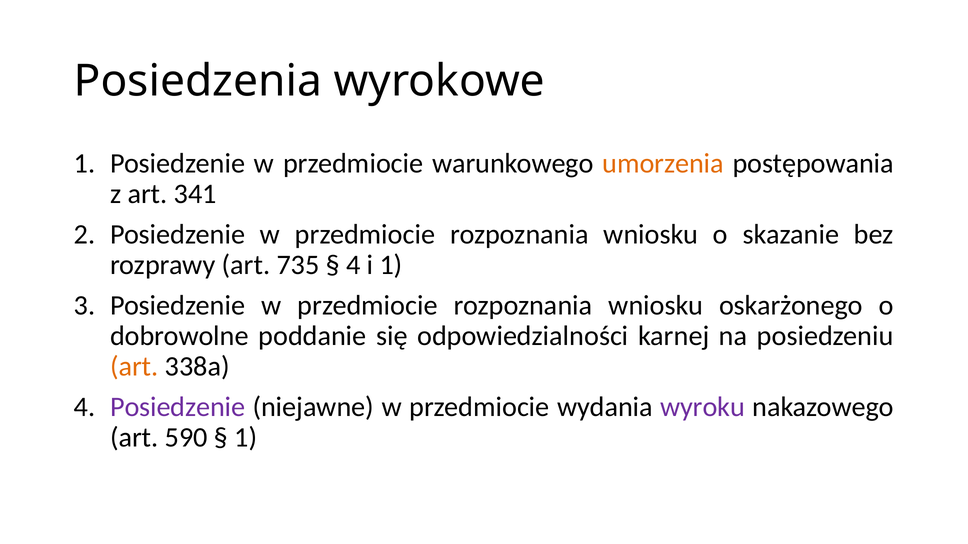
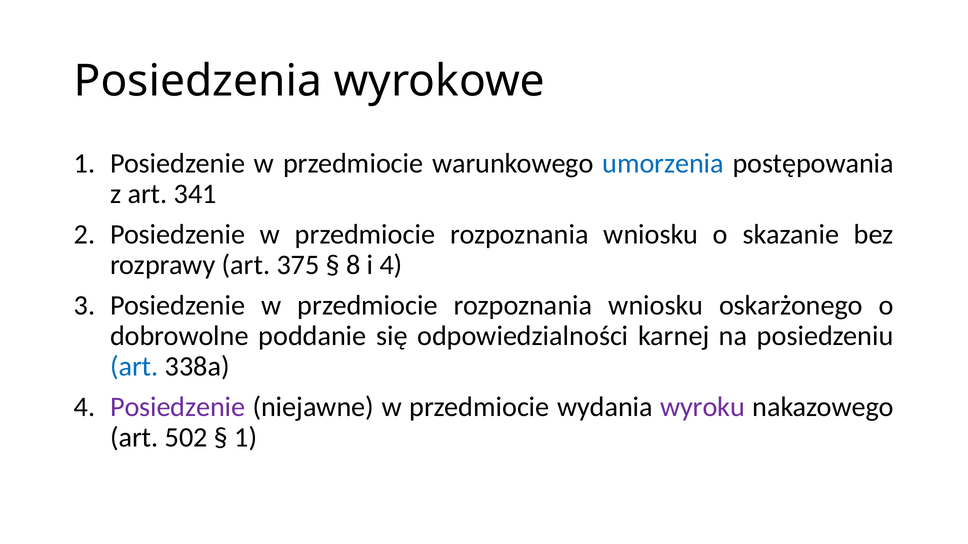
umorzenia colour: orange -> blue (663, 164)
735: 735 -> 375 (298, 265)
4: 4 -> 8 (353, 265)
i 1: 1 -> 4 (391, 265)
art colour: orange -> blue (134, 367)
590: 590 -> 502 (186, 438)
